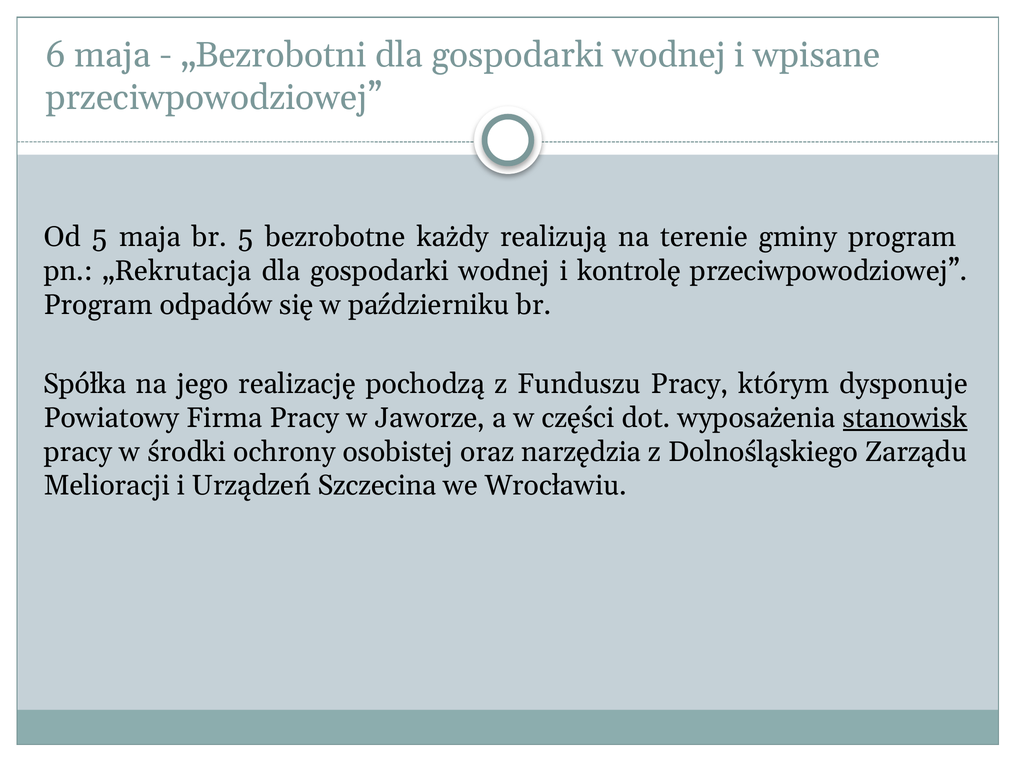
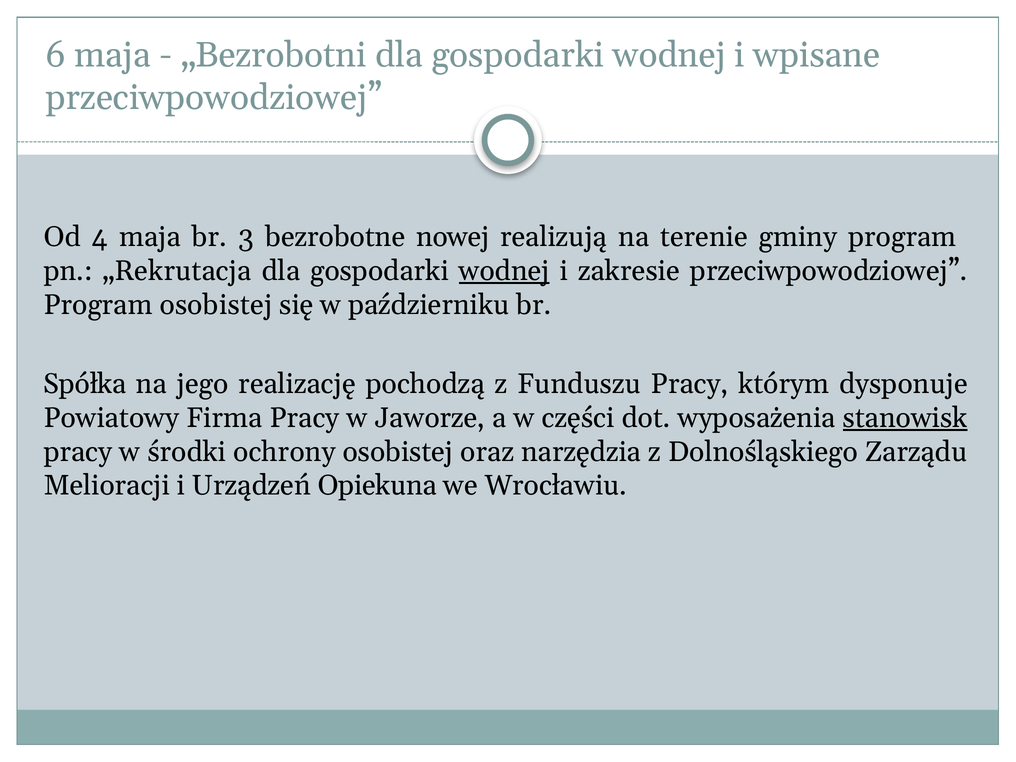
Od 5: 5 -> 4 (100, 237)
br 5: 5 -> 3 (246, 237)
każdy: każdy -> nowej (453, 237)
wodnej underline: none -> present (504, 271)
kontrolę: kontrolę -> zakresie (629, 271)
Program odpadów: odpadów -> osobistej (216, 305)
Szczecina: Szczecina -> Opiekuna (377, 486)
